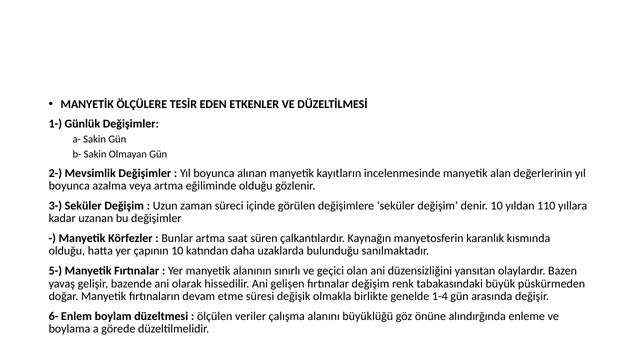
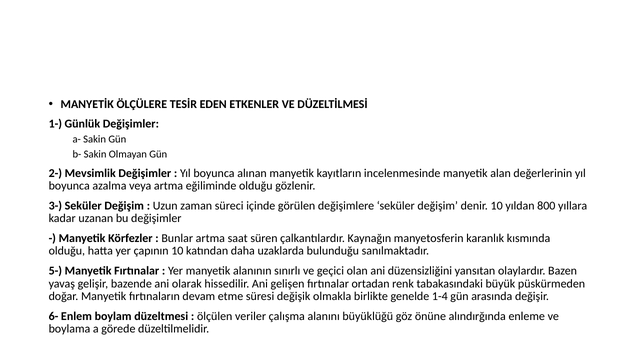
110: 110 -> 800 (546, 206)
fırtınalar değişim: değişim -> ortadan (371, 283)
